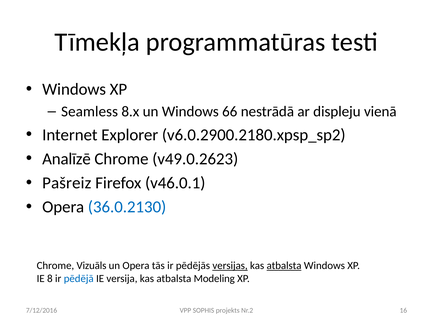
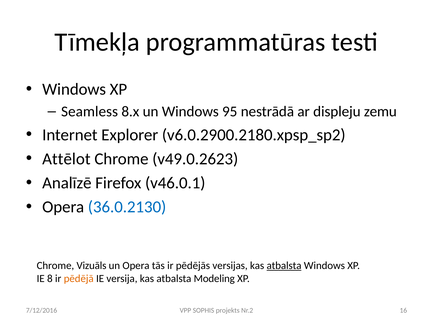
66: 66 -> 95 (230, 112)
vienā: vienā -> zemu (380, 112)
Analīzē: Analīzē -> Attēlot (66, 159)
Pašreiz: Pašreiz -> Analīzē (67, 183)
versijas underline: present -> none (230, 266)
pēdējā colour: blue -> orange (79, 279)
